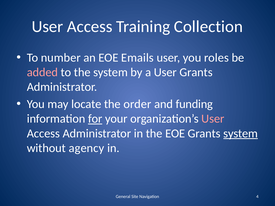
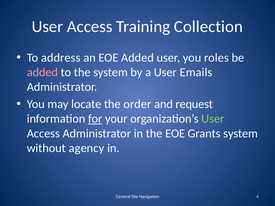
number: number -> address (61, 58)
EOE Emails: Emails -> Added (137, 58)
User Grants: Grants -> Emails (196, 72)
funding: funding -> request (194, 104)
User colour: pink -> light green (213, 119)
system underline: present -> none (241, 134)
